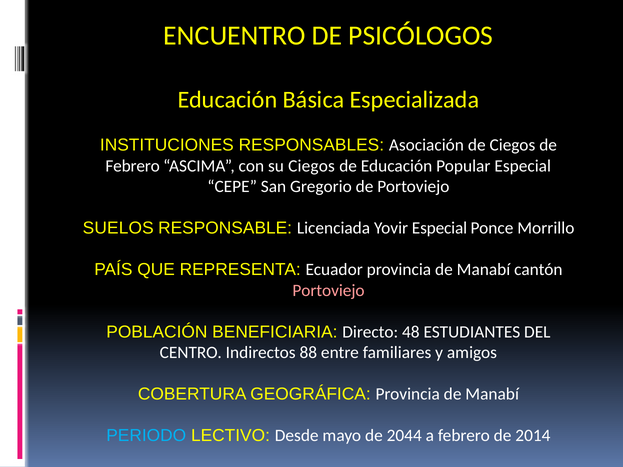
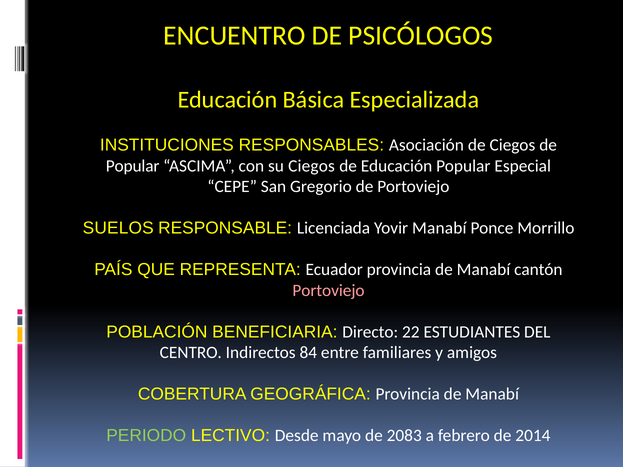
Febrero: Febrero -> Popular (133, 166)
Yovir Especial: Especial -> Manabí (439, 228)
48: 48 -> 22 (411, 332)
88: 88 -> 84 (308, 353)
PERIODO colour: light blue -> light green (146, 436)
2044: 2044 -> 2083 (404, 436)
